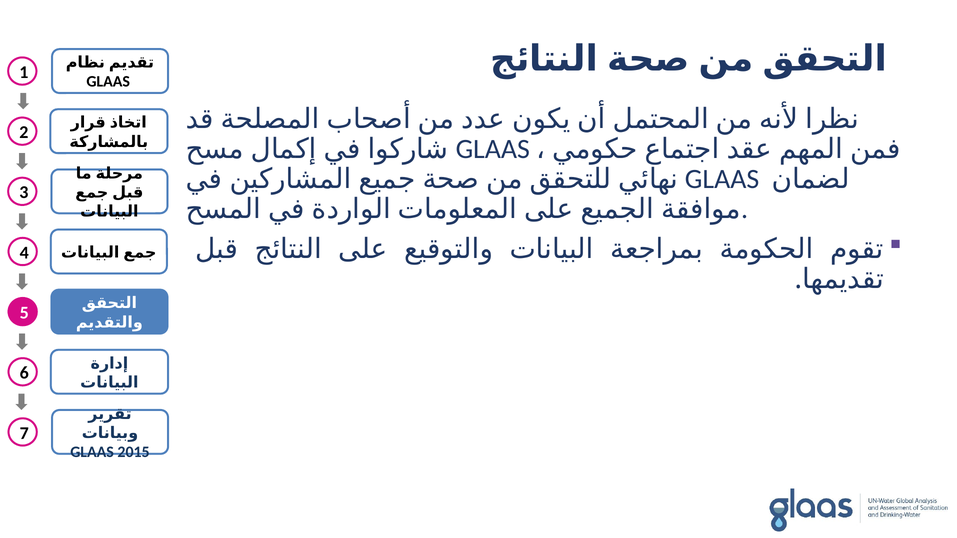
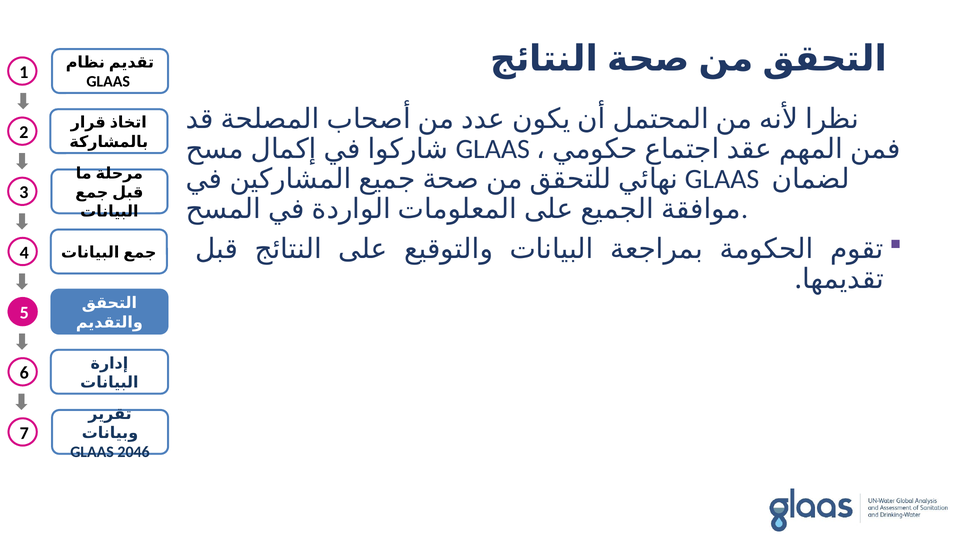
2015: 2015 -> 2046 (134, 452)
